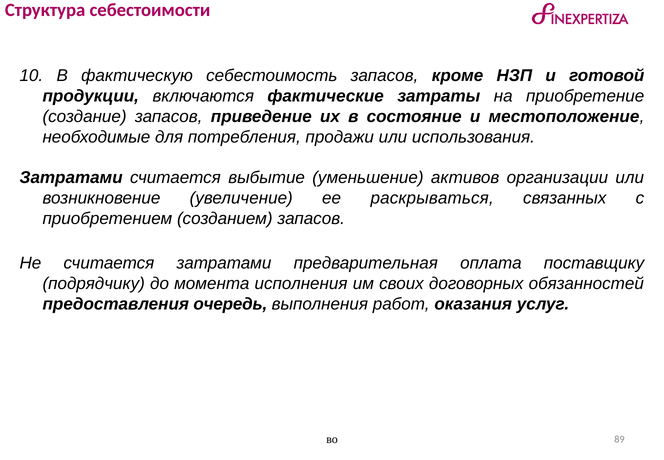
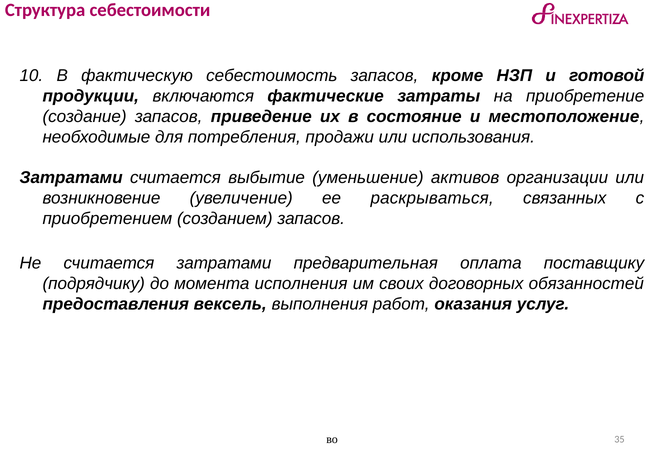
очередь: очередь -> вексель (230, 304)
89: 89 -> 35 (619, 439)
